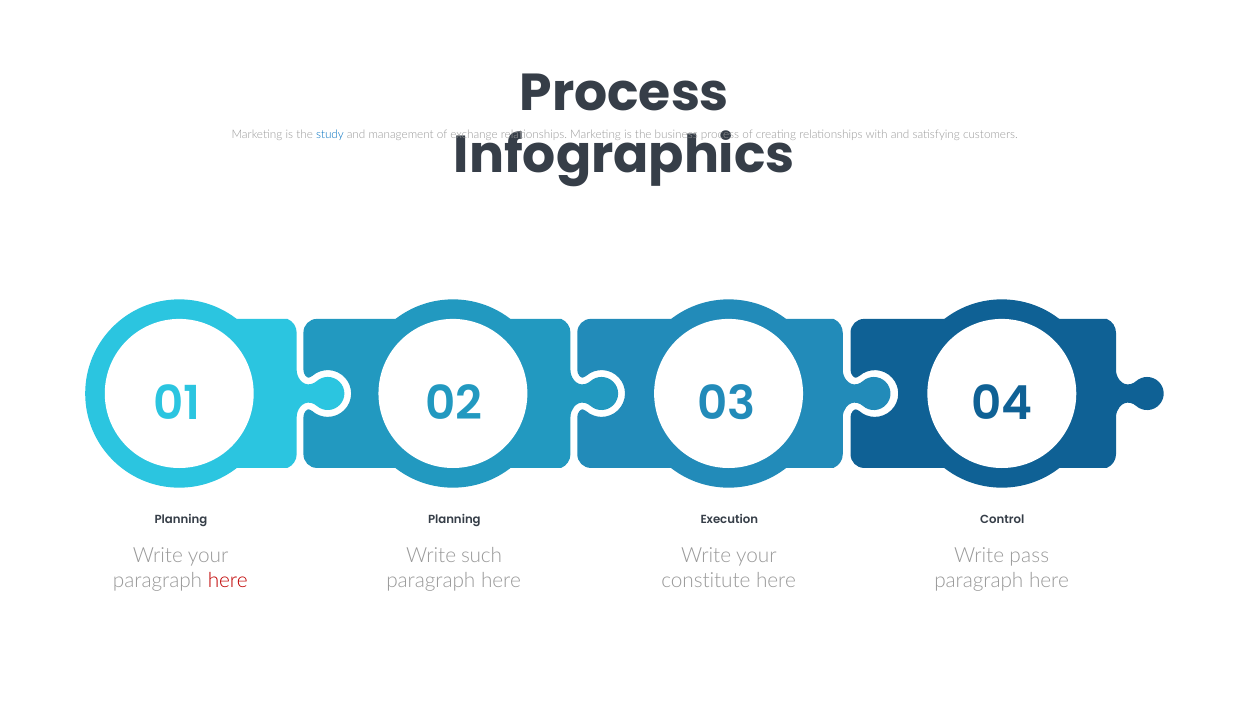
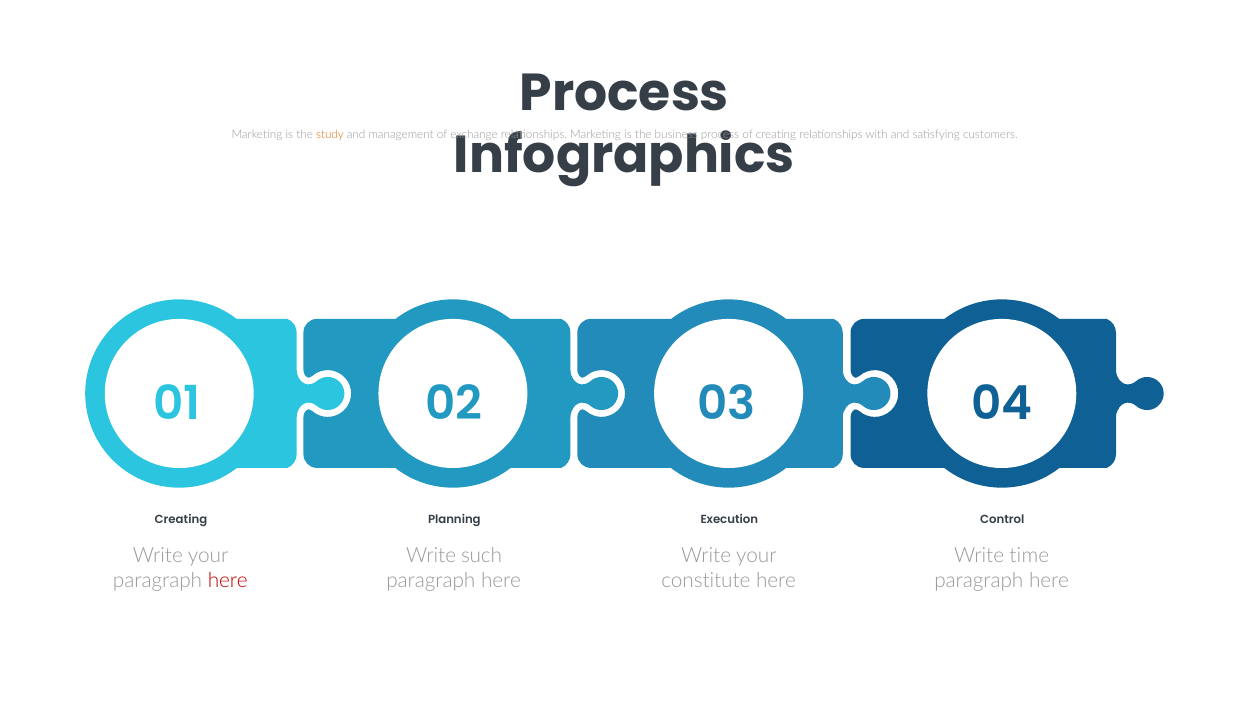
study colour: blue -> orange (330, 135)
Planning: Planning -> Creating (181, 520)
pass: pass -> time (1029, 555)
